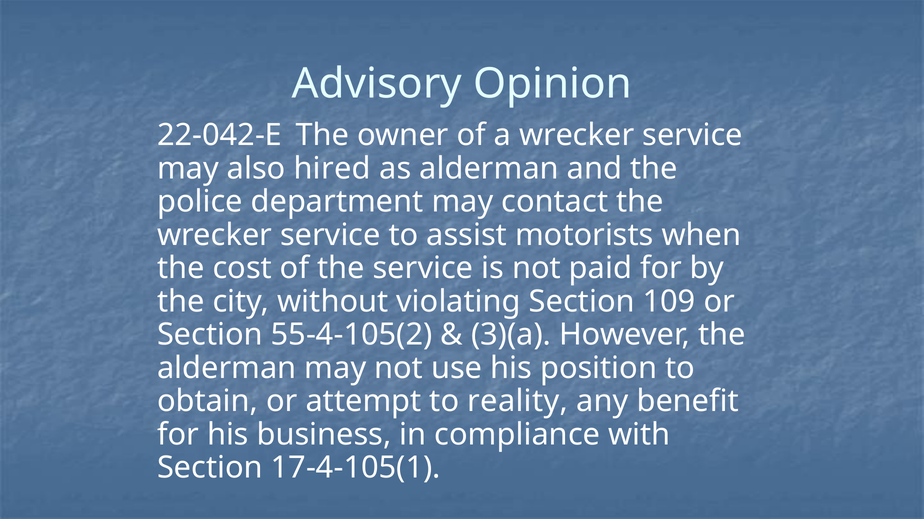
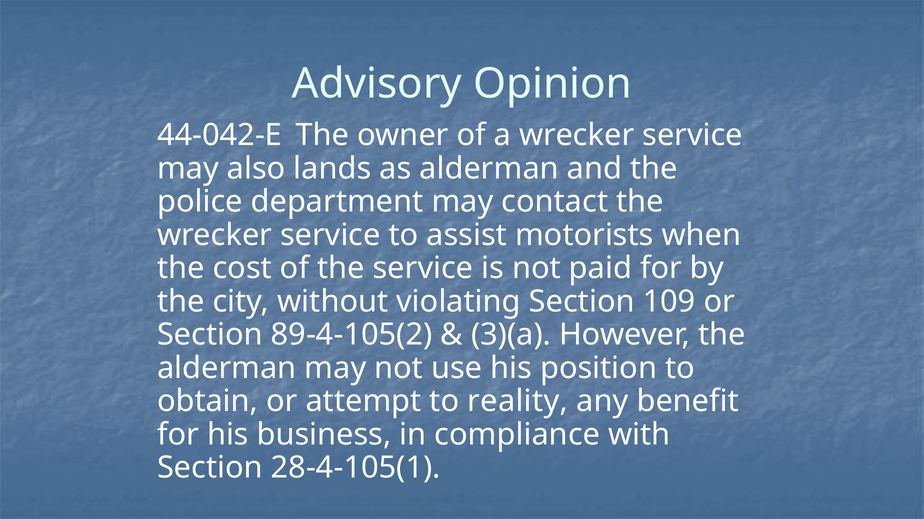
22-042-E: 22-042-E -> 44-042-E (220, 135)
hired: hired -> lands (332, 169)
55-4-105(2: 55-4-105(2 -> 89-4-105(2 (352, 335)
17-4-105(1: 17-4-105(1 -> 28-4-105(1 (356, 468)
